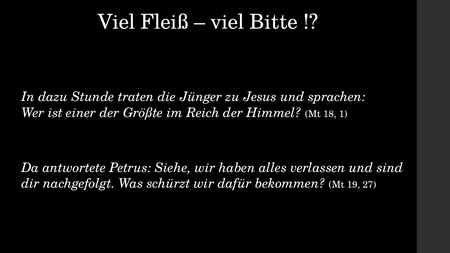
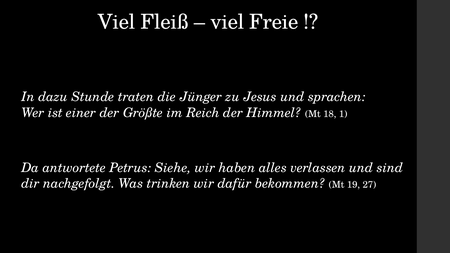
Bitte: Bitte -> Freie (274, 22)
schürzt: schürzt -> trinken (169, 184)
